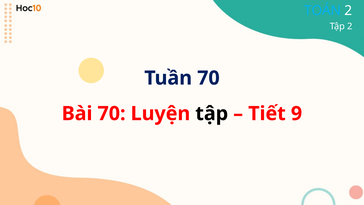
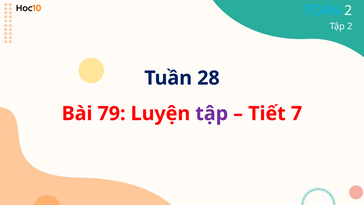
Tuần 70: 70 -> 28 (208, 78)
Bài 70: 70 -> 79 (112, 113)
tập colour: black -> purple (212, 113)
9: 9 -> 7 (297, 113)
